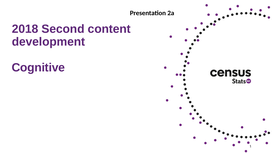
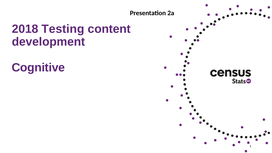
Second: Second -> Testing (63, 29)
